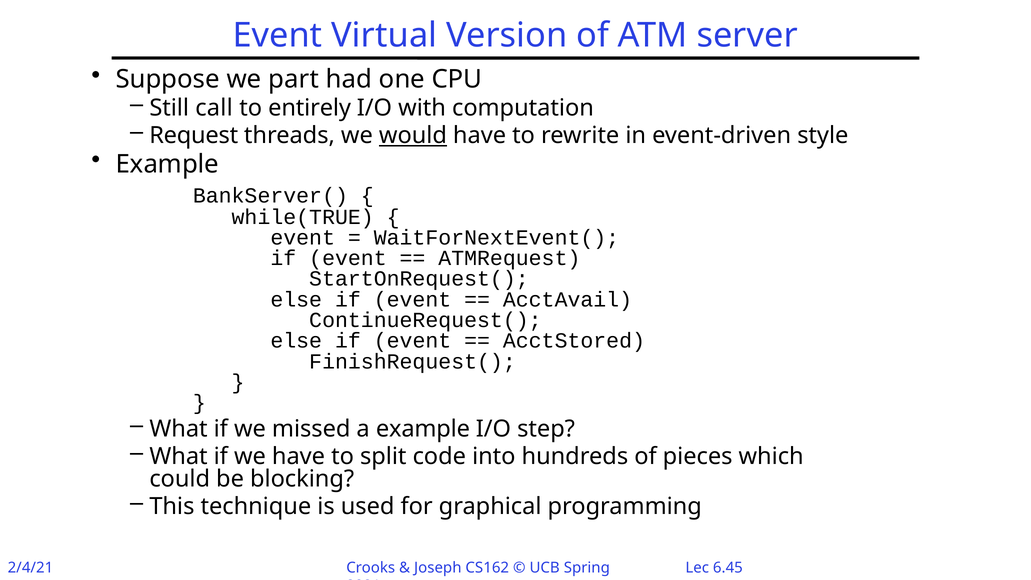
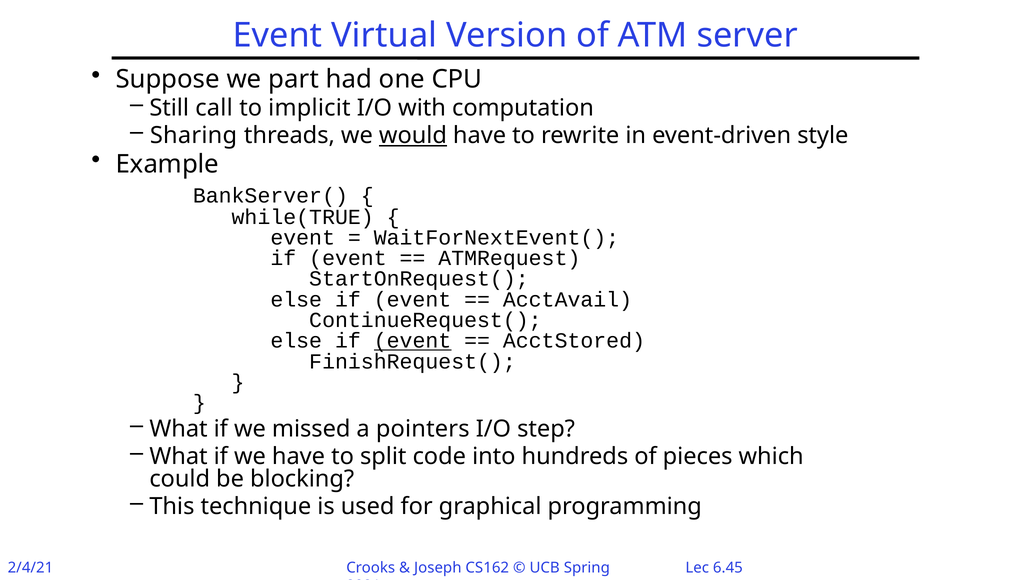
entirely: entirely -> implicit (309, 108)
Request: Request -> Sharing (193, 135)
event underline: none -> present (413, 341)
a example: example -> pointers (423, 429)
